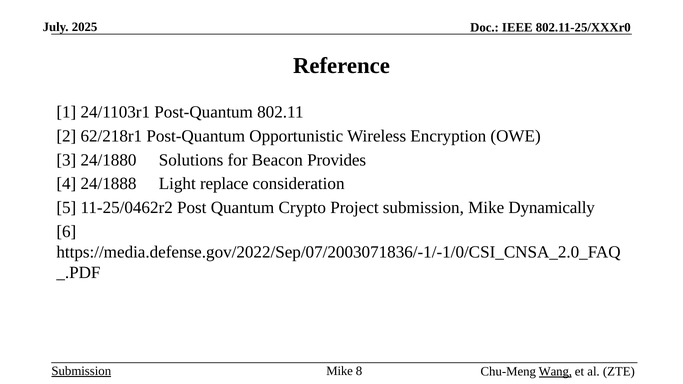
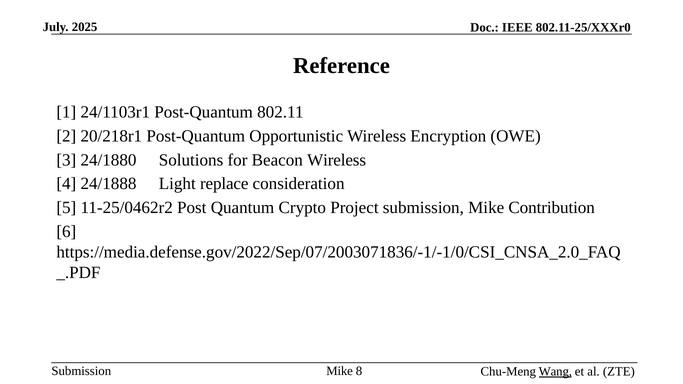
62/218r1: 62/218r1 -> 20/218r1 (111, 136)
Beacon Provides: Provides -> Wireless (337, 160)
Dynamically: Dynamically -> Contribution (552, 208)
Submission underline: present -> none (81, 371)
